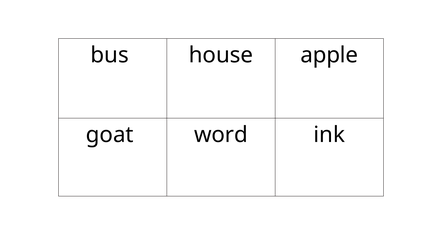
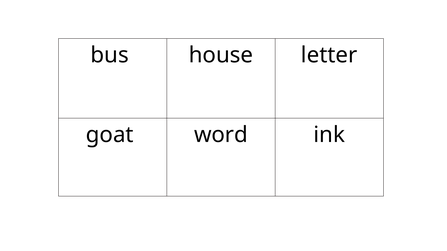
apple: apple -> letter (329, 55)
